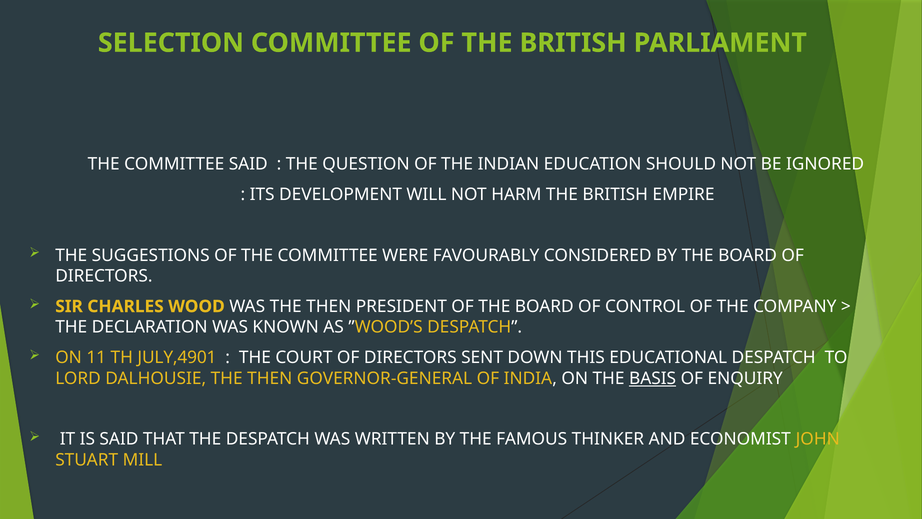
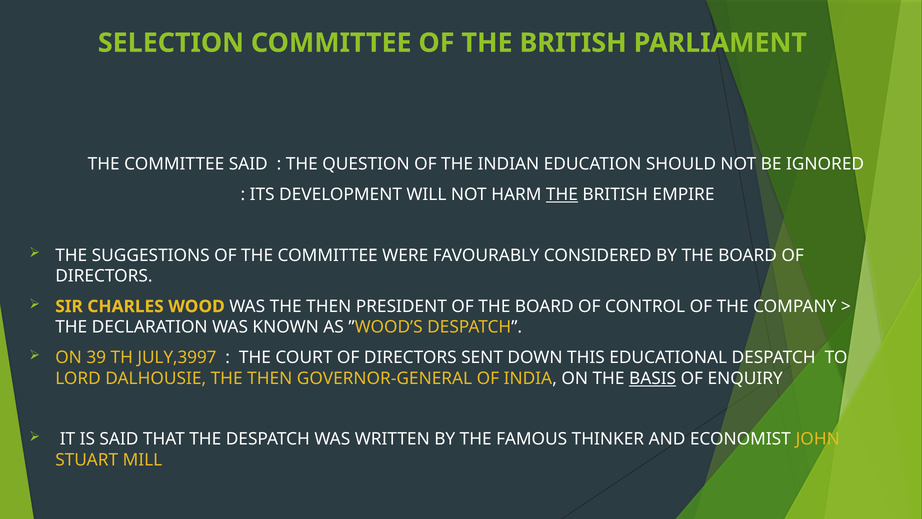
THE underline: none -> present (562, 194)
11: 11 -> 39 (96, 357)
JULY,4901: JULY,4901 -> JULY,3997 (177, 357)
